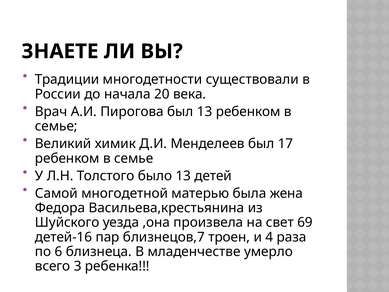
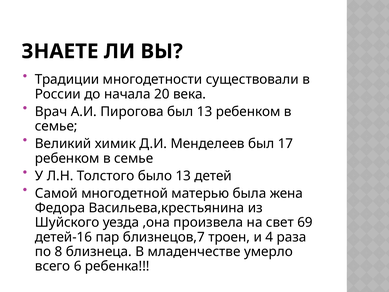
6: 6 -> 8 (58, 251)
3: 3 -> 6 (78, 266)
